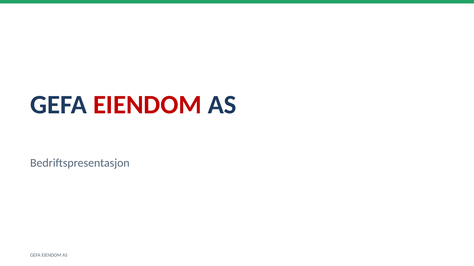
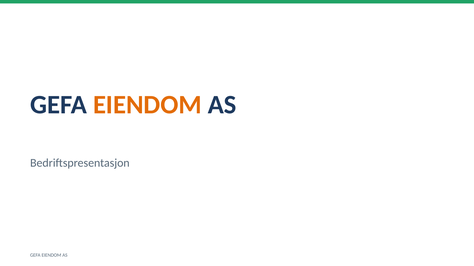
EIENDOM colour: red -> orange (147, 105)
